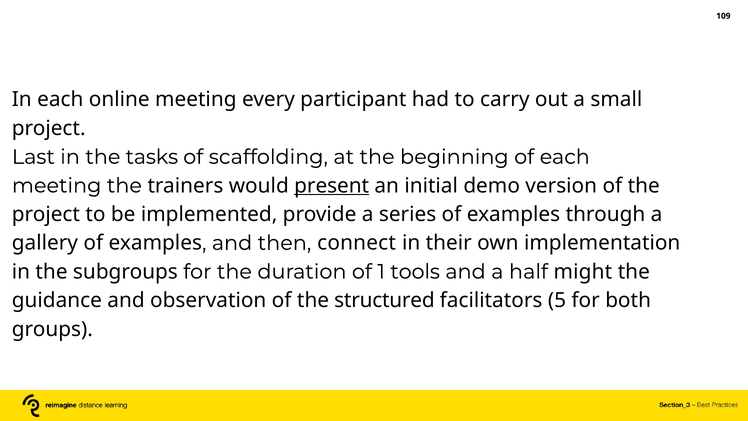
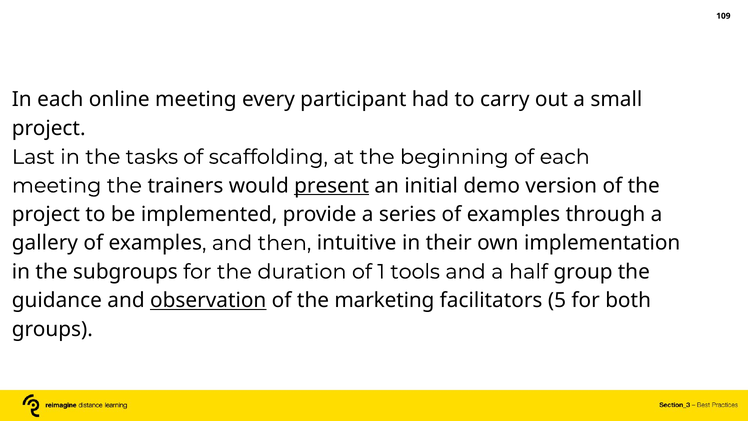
connect: connect -> intuitive (357, 243)
might: might -> group (583, 272)
observation underline: none -> present (208, 300)
structured: structured -> marketing (384, 300)
